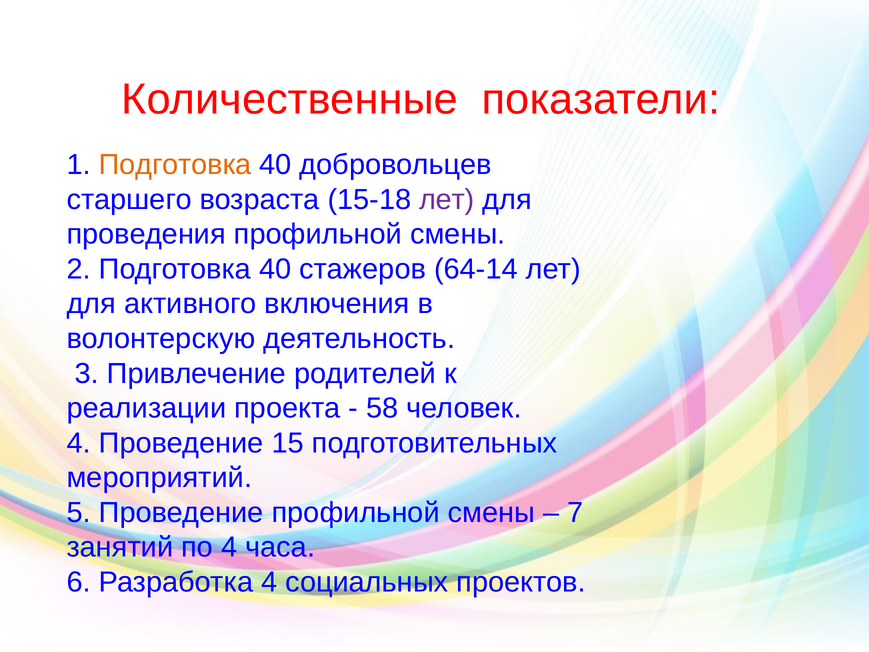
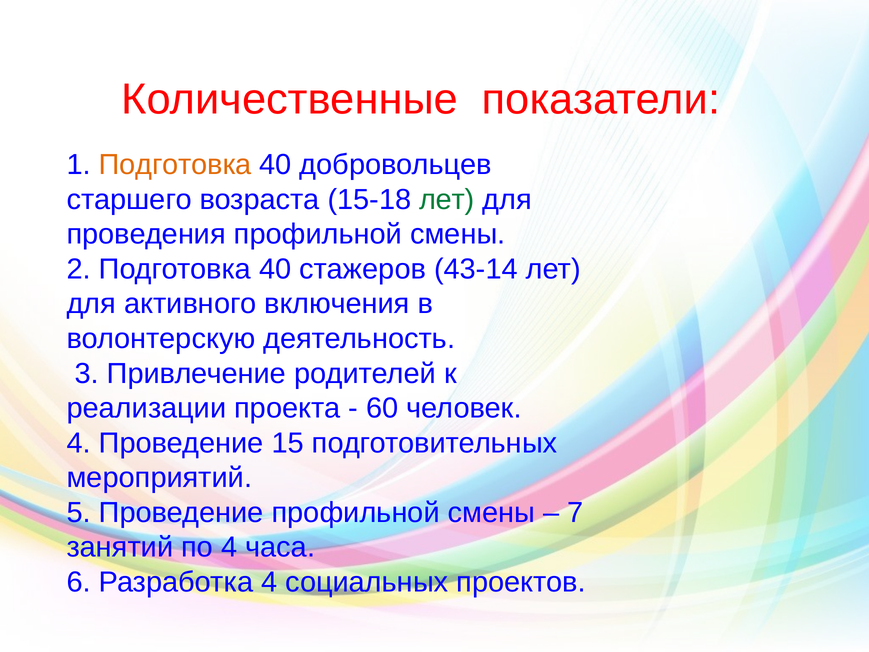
лет colour: purple -> green (447, 200)
64-14: 64-14 -> 43-14 (476, 269)
58: 58 -> 60 (382, 408)
